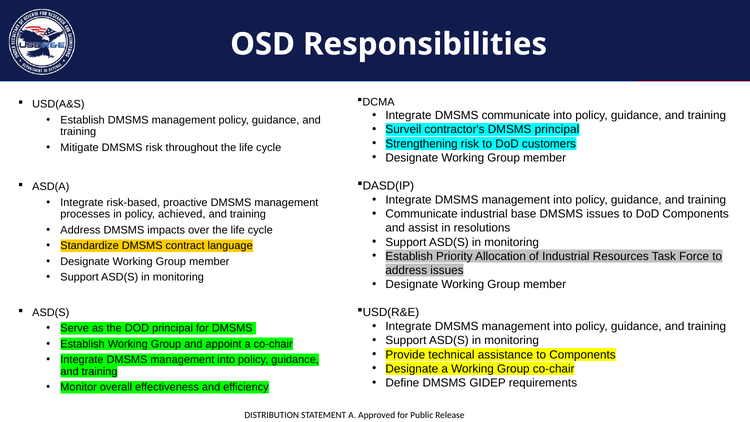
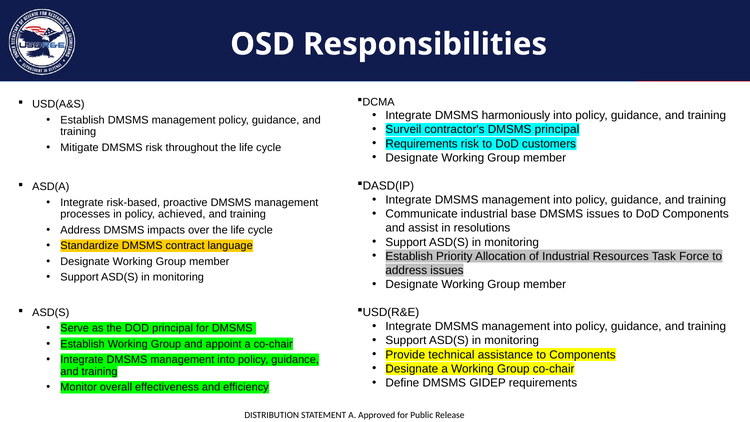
DMSMS communicate: communicate -> harmoniously (516, 116)
Strengthening: Strengthening -> Requirements (422, 144)
